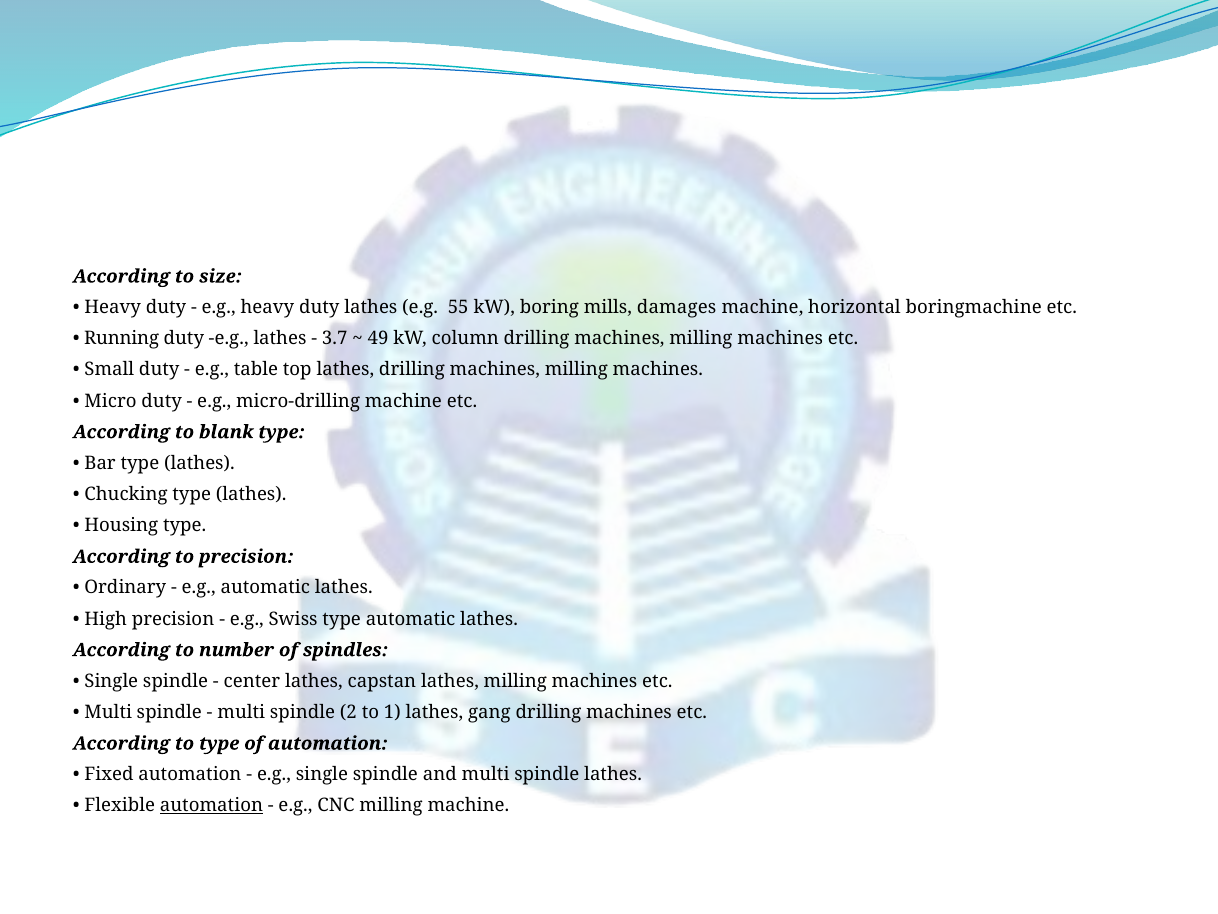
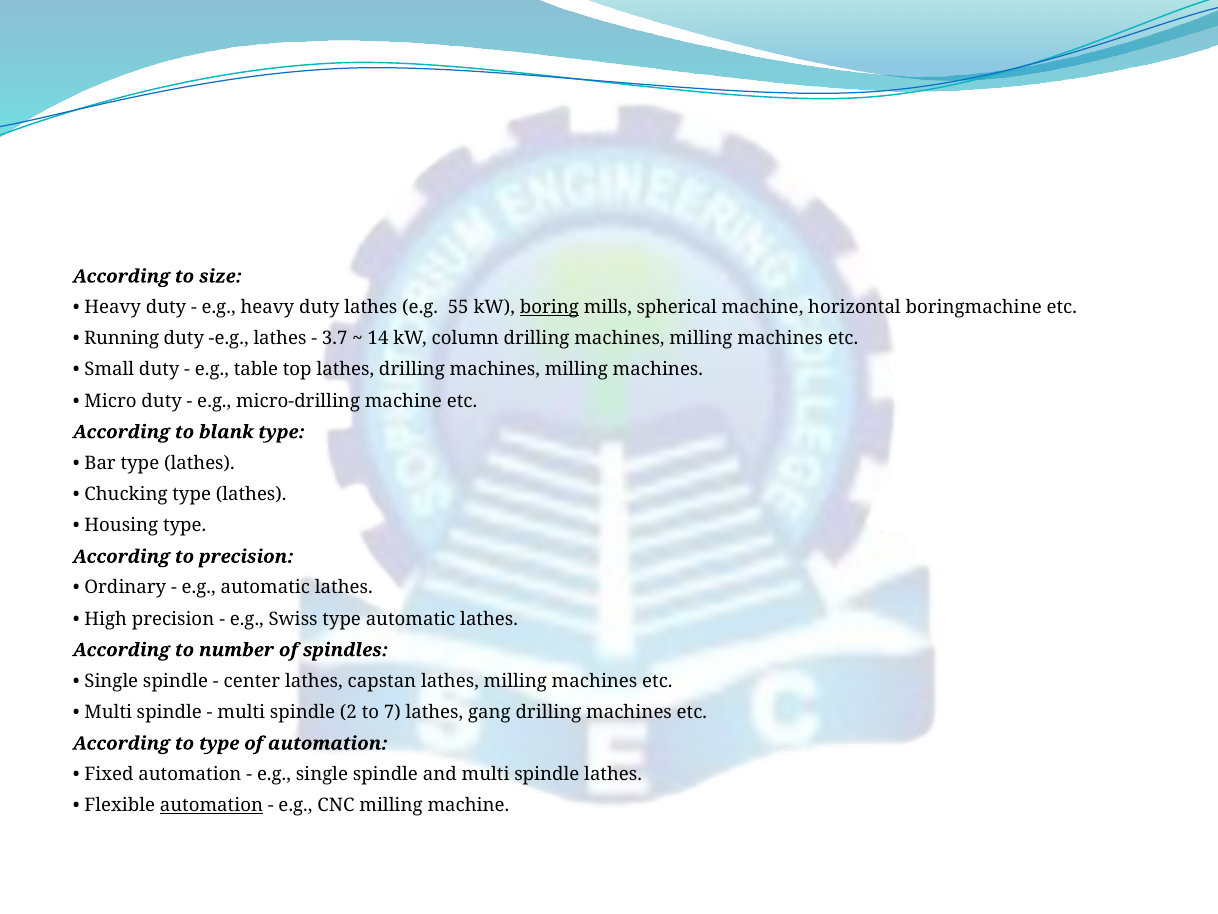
boring underline: none -> present (549, 307)
damages: damages -> spherical (677, 307)
49: 49 -> 14 (378, 338)
1: 1 -> 7 (392, 712)
